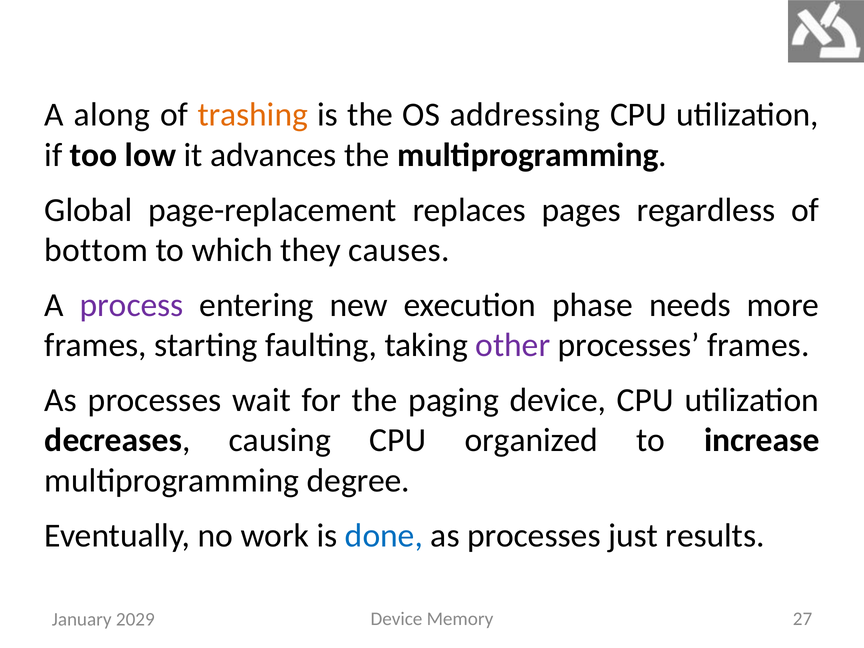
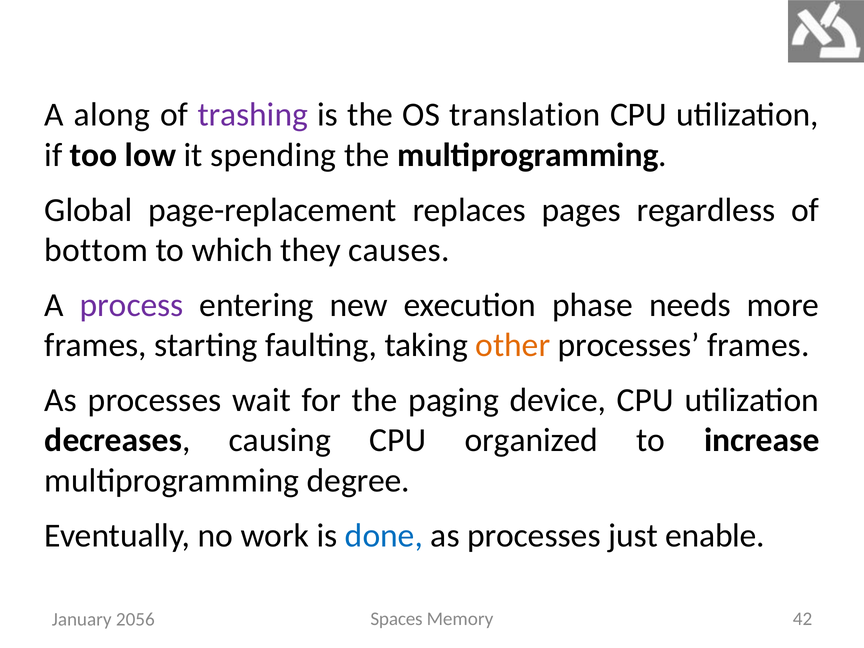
trashing colour: orange -> purple (253, 115)
addressing: addressing -> translation (525, 115)
advances: advances -> spending (273, 155)
other colour: purple -> orange (513, 345)
results: results -> enable (715, 535)
Device: Device -> Spaces (397, 619)
27: 27 -> 42 (803, 619)
2029: 2029 -> 2056 (135, 619)
